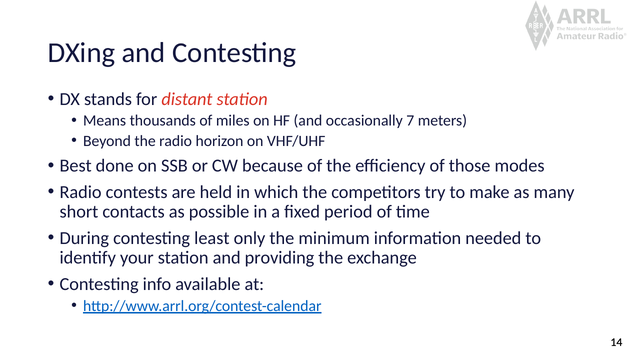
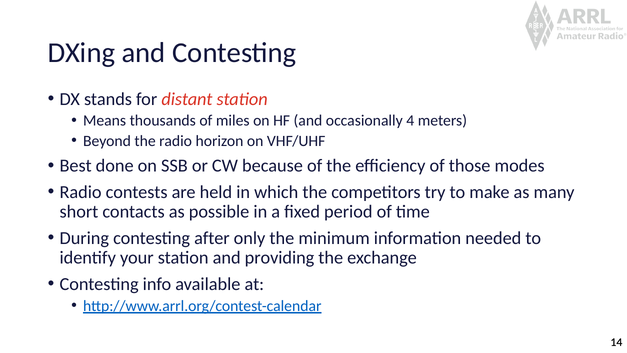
7: 7 -> 4 (410, 121)
least: least -> after (212, 238)
